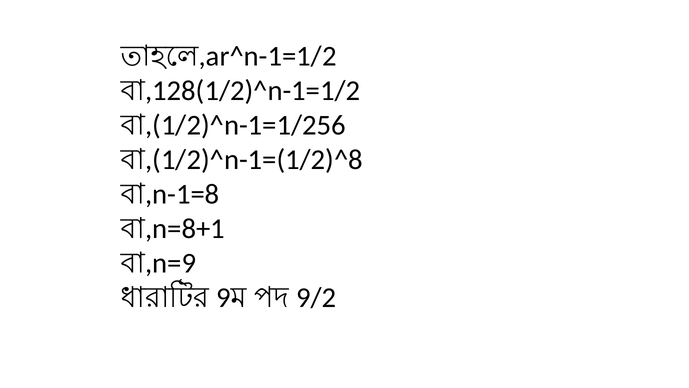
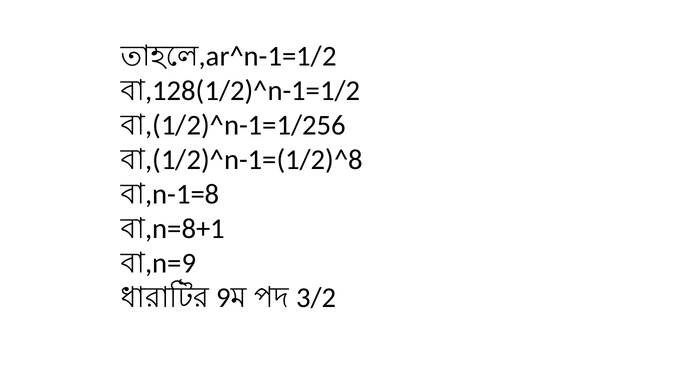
9/2: 9/2 -> 3/2 (316, 298)
